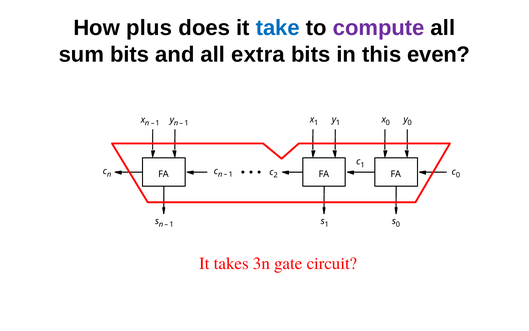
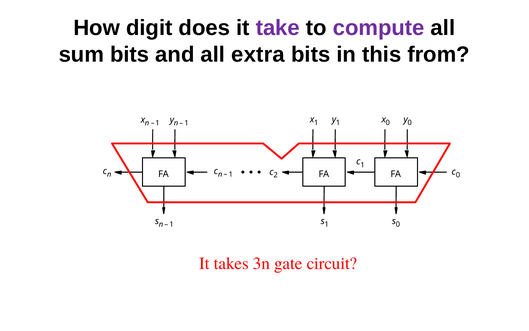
plus: plus -> digit (149, 28)
take colour: blue -> purple (278, 28)
even: even -> from (439, 54)
